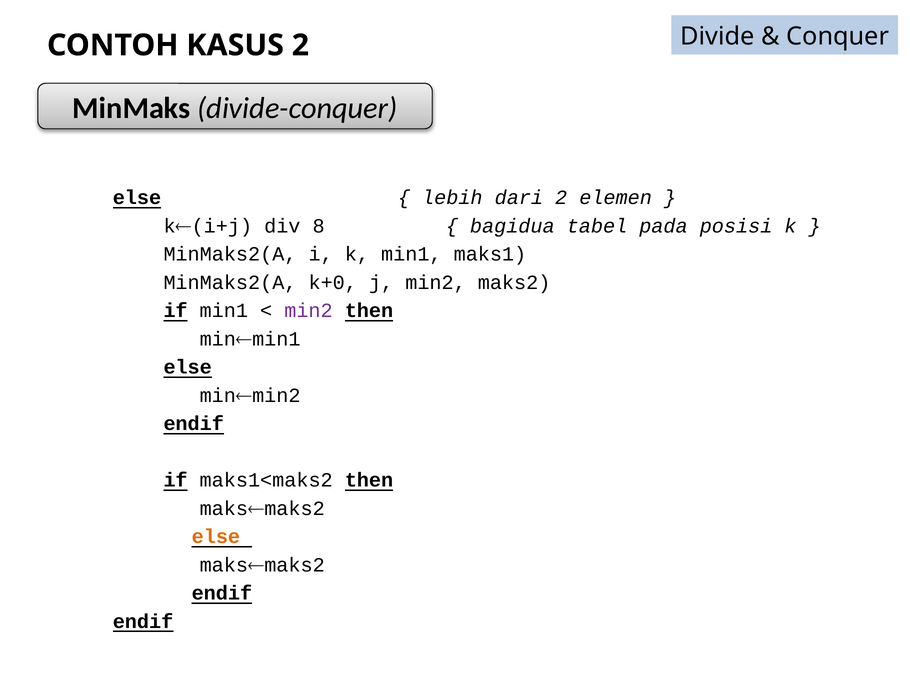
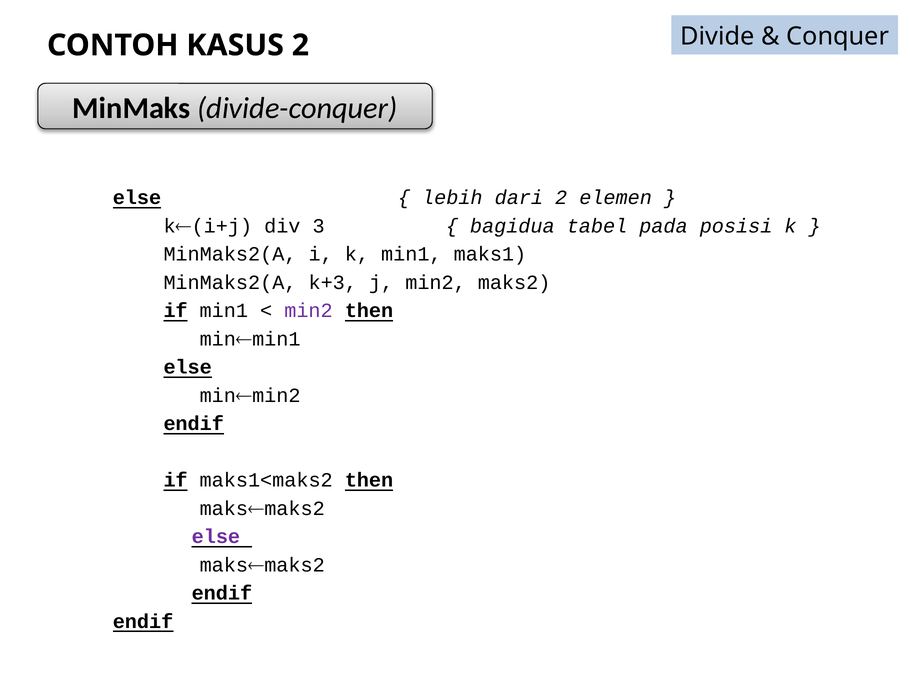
8: 8 -> 3 (319, 226)
k+0: k+0 -> k+3 (333, 283)
else colour: orange -> purple (216, 537)
